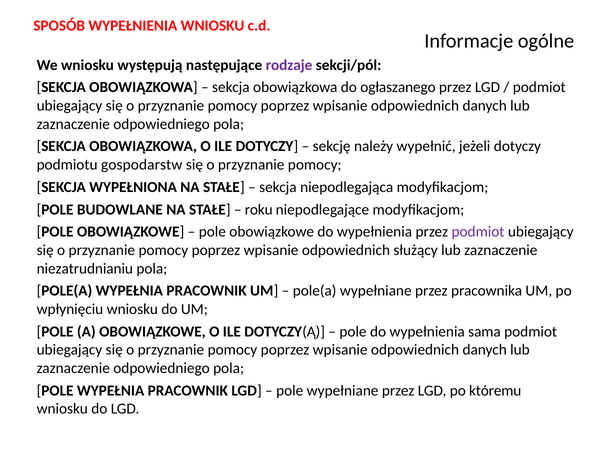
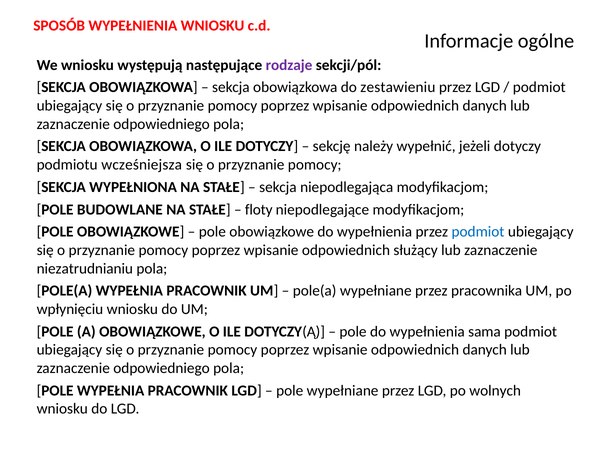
ogłaszanego: ogłaszanego -> zestawieniu (398, 87)
gospodarstw: gospodarstw -> wcześniejsza (142, 165)
roku: roku -> floty (259, 210)
podmiot colour: purple -> blue (478, 232)
któremu: któremu -> wolnych (495, 391)
